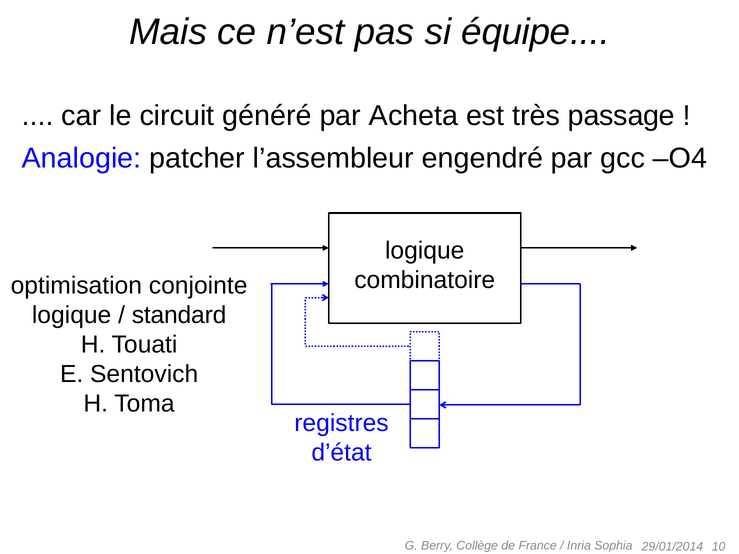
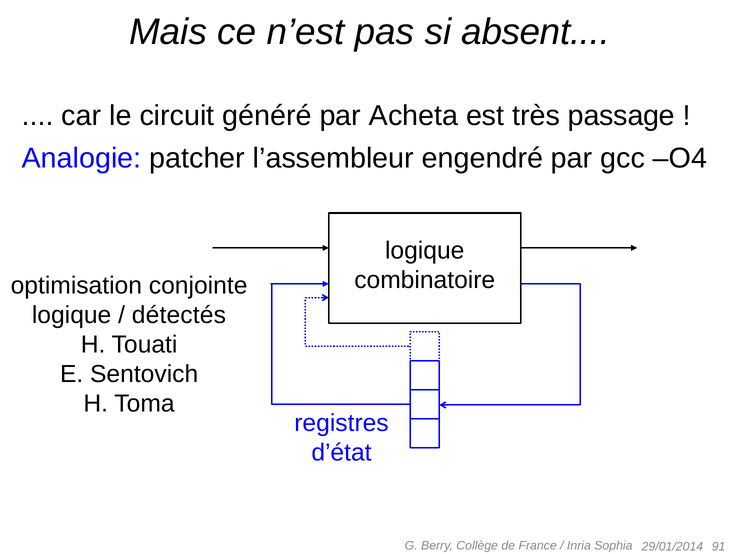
équipe: équipe -> absent (536, 32)
standard: standard -> détectés (179, 315)
10: 10 -> 91 (719, 547)
